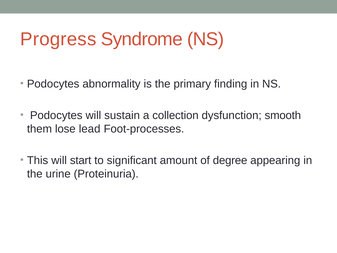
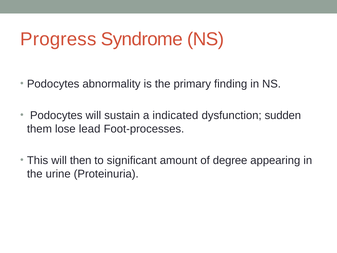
collection: collection -> indicated (175, 115)
smooth: smooth -> sudden (283, 115)
start: start -> then (81, 160)
